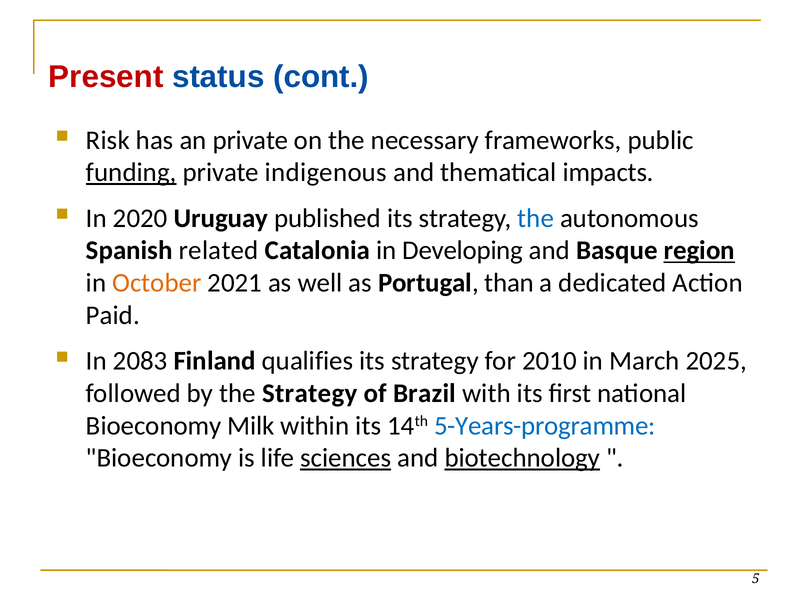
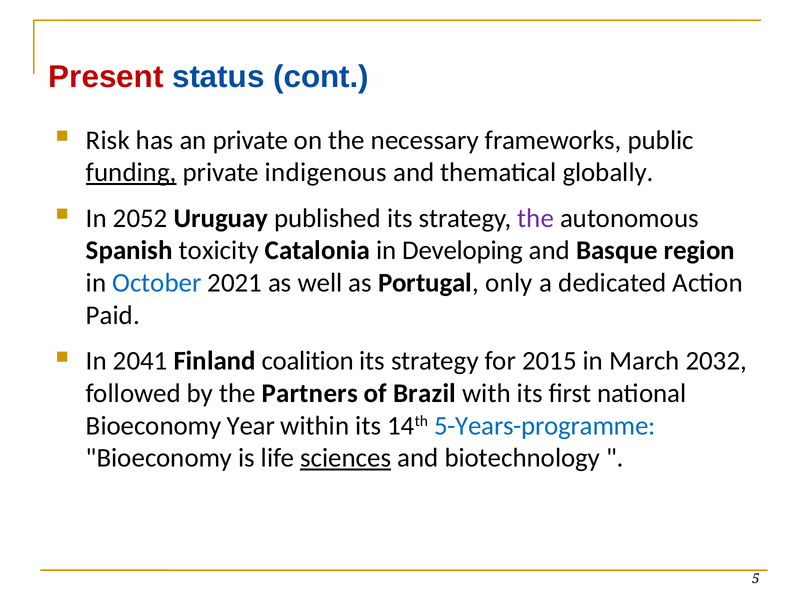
impacts: impacts -> globally (608, 172)
2020: 2020 -> 2052 (140, 218)
the colour: blue -> purple (536, 218)
related: related -> toxicity (219, 251)
region underline: present -> none (699, 251)
October colour: orange -> blue (157, 283)
than: than -> only (509, 283)
2083: 2083 -> 2041 (140, 361)
qualifies: qualifies -> coalition (308, 361)
2010: 2010 -> 2015 (549, 361)
2025: 2025 -> 2032 (716, 361)
the Strategy: Strategy -> Partners (310, 393)
Milk: Milk -> Year (251, 426)
biotechnology underline: present -> none (522, 458)
